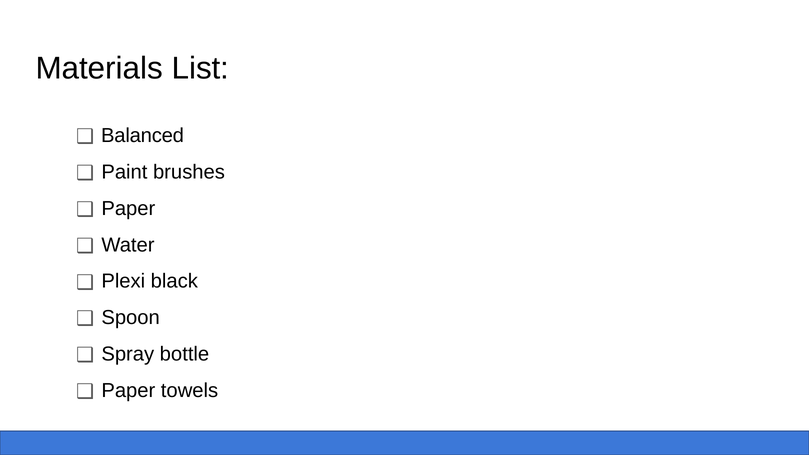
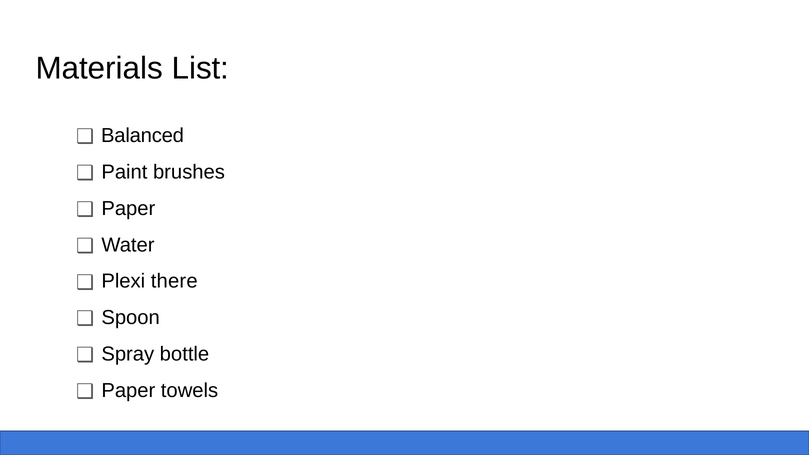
black: black -> there (174, 281)
